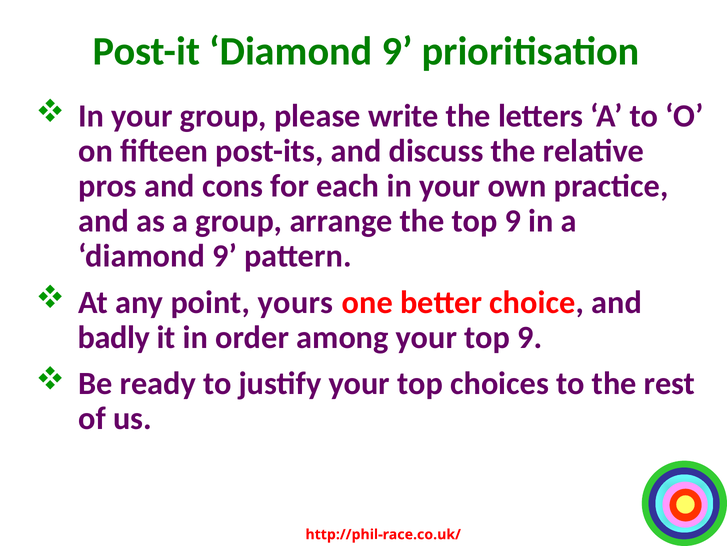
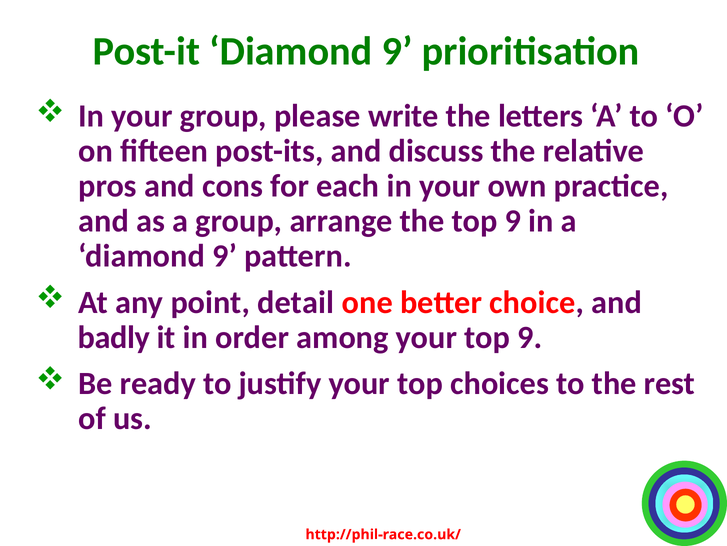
yours: yours -> detail (296, 302)
